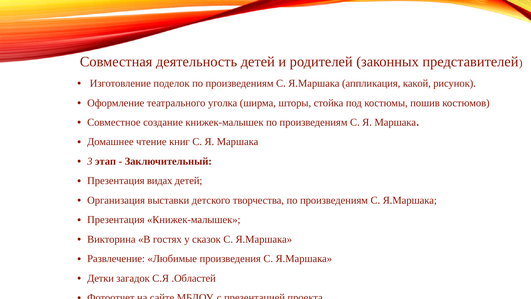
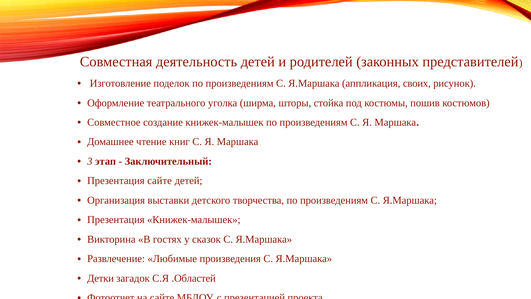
какой: какой -> своих (417, 83)
Презентация видах: видах -> сайте (160, 181)
